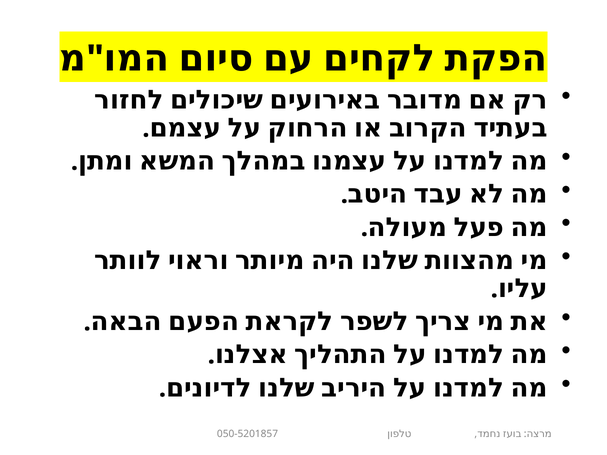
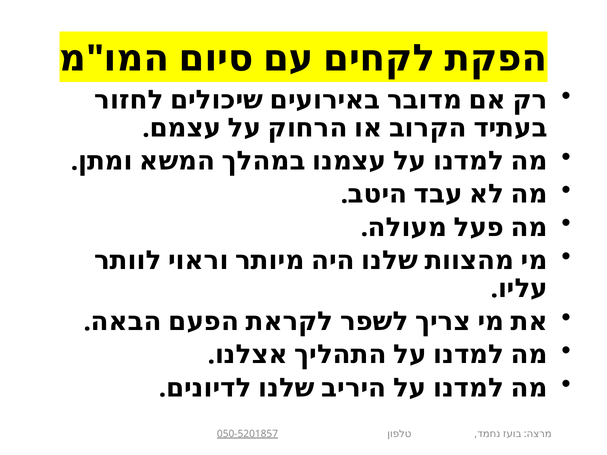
050-5201857 underline: none -> present (248, 434)
